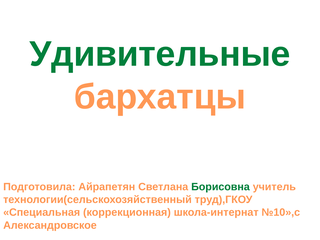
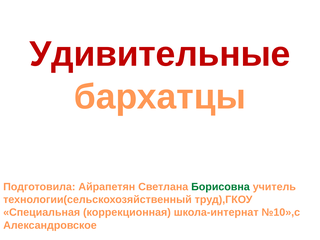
Удивительные colour: green -> red (160, 54)
